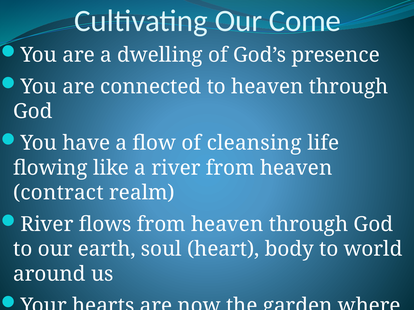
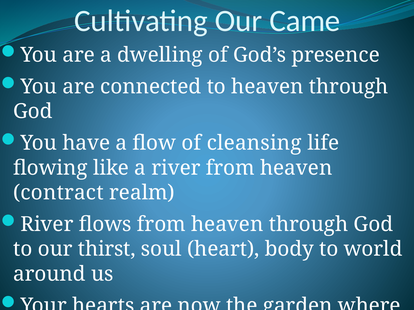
Come: Come -> Came (305, 21)
earth: earth -> thirst (107, 250)
